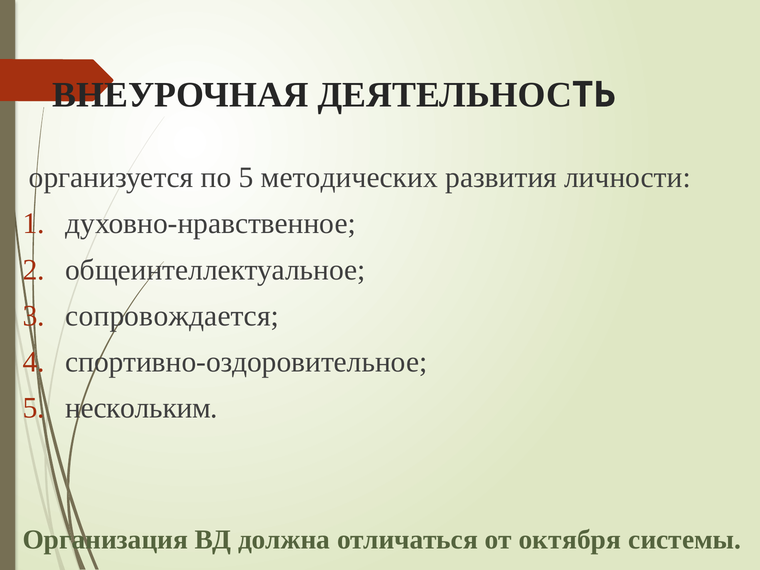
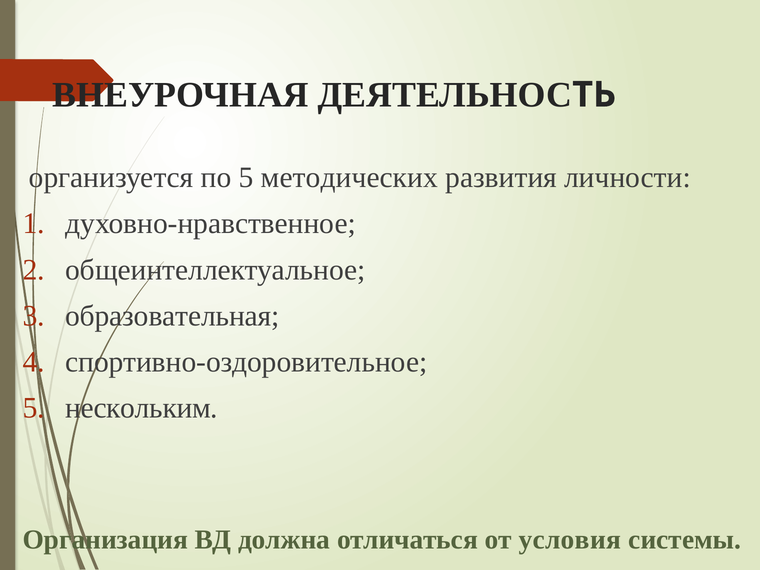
сопровождается: сопровождается -> образовательная (172, 316)
октября: октября -> условия (570, 539)
